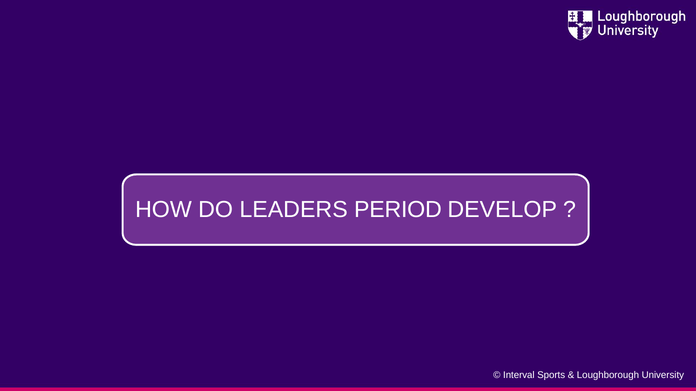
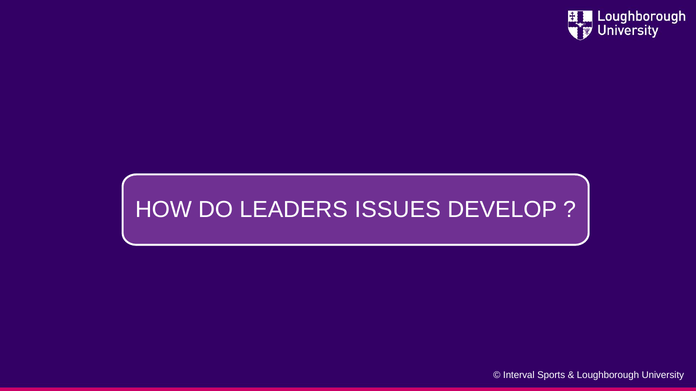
PERIOD: PERIOD -> ISSUES (398, 210)
